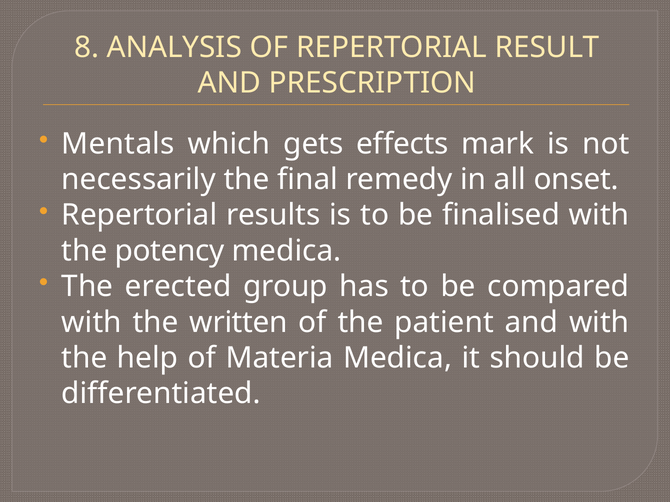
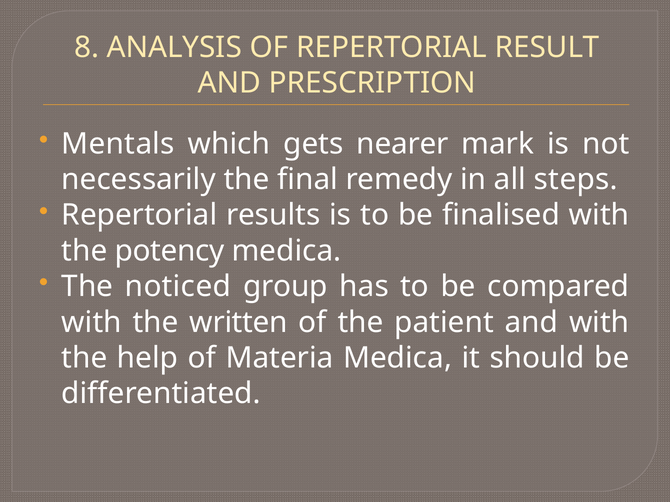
effects: effects -> nearer (402, 144)
onset: onset -> steps (576, 180)
erected: erected -> noticed (178, 287)
